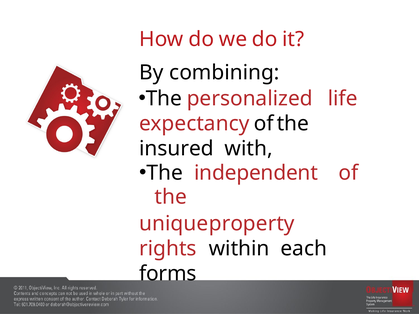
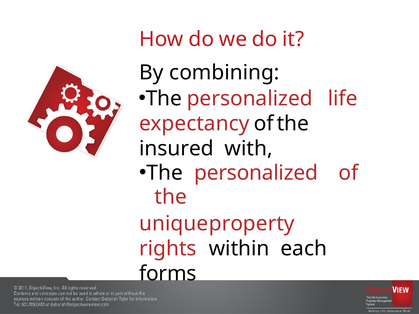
independent: independent -> personalized (256, 173)
